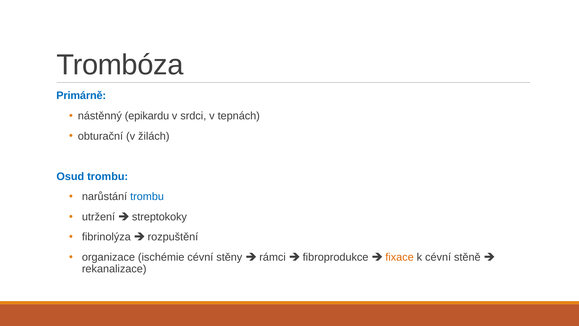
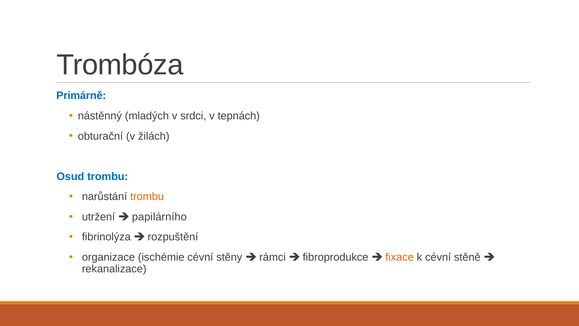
epikardu: epikardu -> mladých (147, 116)
trombu colour: blue -> orange (147, 196)
streptokoky: streptokoky -> papilárního (159, 217)
